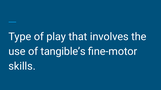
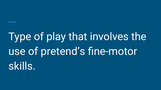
tangible’s: tangible’s -> pretend’s (63, 52)
